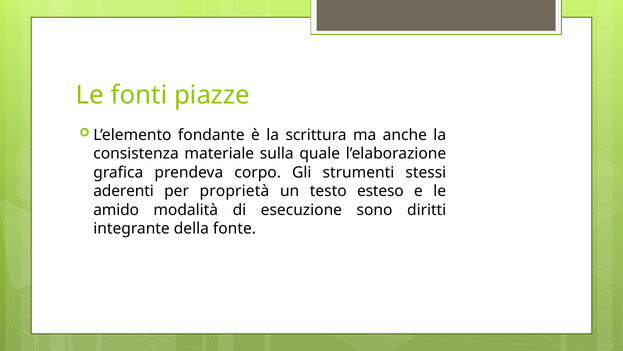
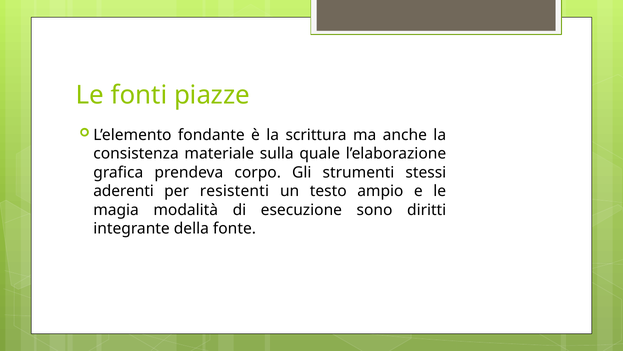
proprietà: proprietà -> resistenti (234, 191)
esteso: esteso -> ampio (380, 191)
amido: amido -> magia (116, 210)
